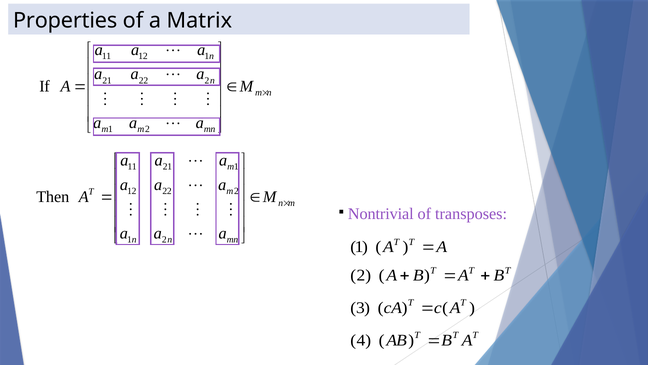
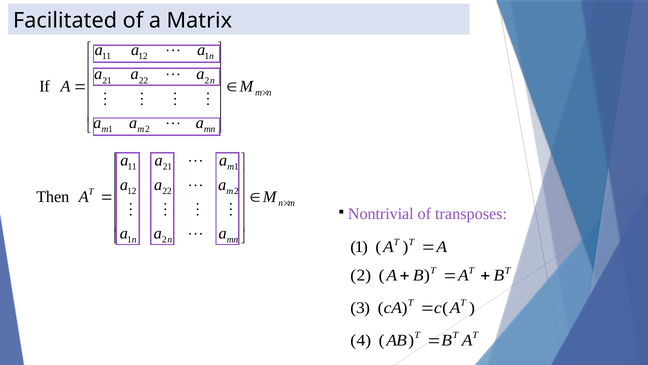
Properties: Properties -> Facilitated (65, 21)
